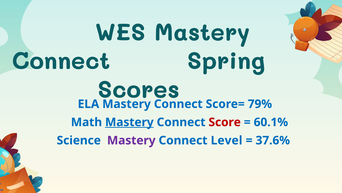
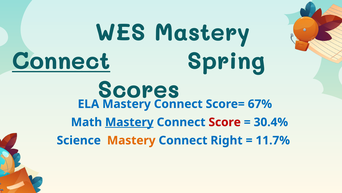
Connect underline: none -> present (61, 61)
79%: 79% -> 67% (260, 104)
60.1%: 60.1% -> 30.4% (271, 122)
Mastery colour: purple -> orange (131, 140)
Level: Level -> Right (227, 140)
37.6%: 37.6% -> 11.7% (273, 140)
